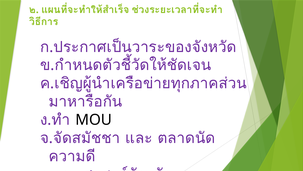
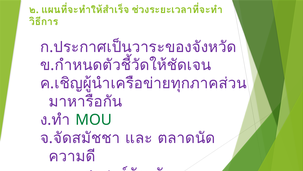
MOU colour: black -> green (94, 120)
